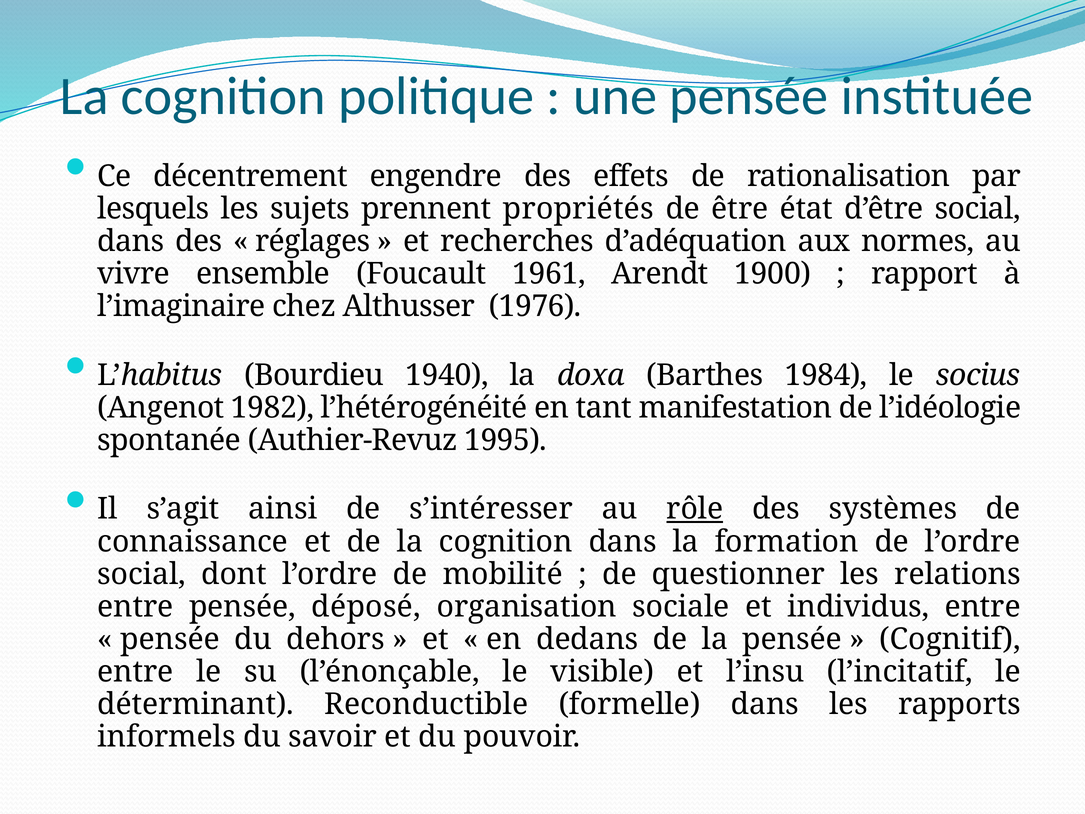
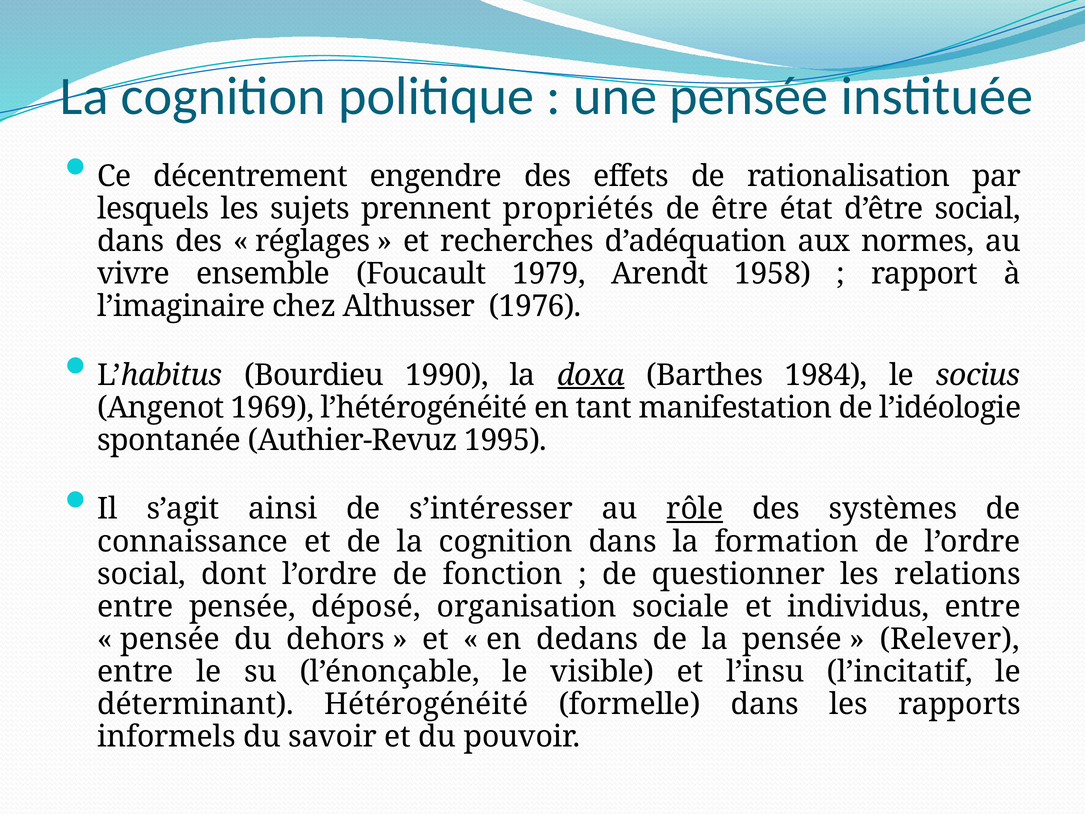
1961: 1961 -> 1979 (549, 274)
1900: 1900 -> 1958 (773, 274)
1940: 1940 -> 1990 (447, 375)
doxa underline: none -> present (591, 375)
1982: 1982 -> 1969 (273, 408)
mobilité: mobilité -> fonction (503, 574)
Cognitif: Cognitif -> Relever (950, 639)
Reconductible: Reconductible -> Hétérogénéité (426, 704)
